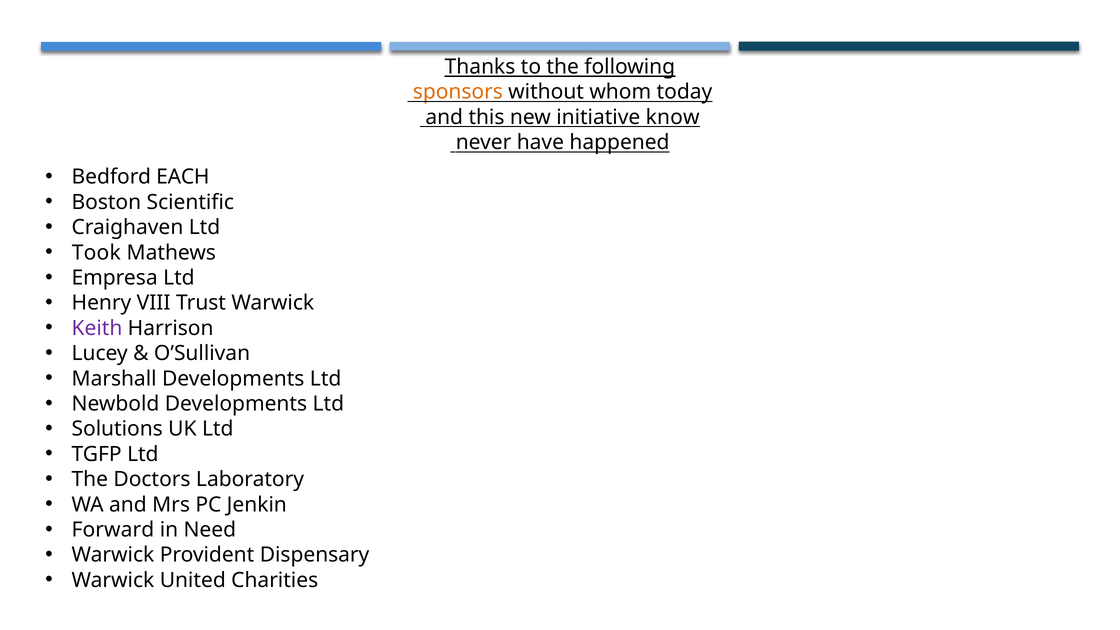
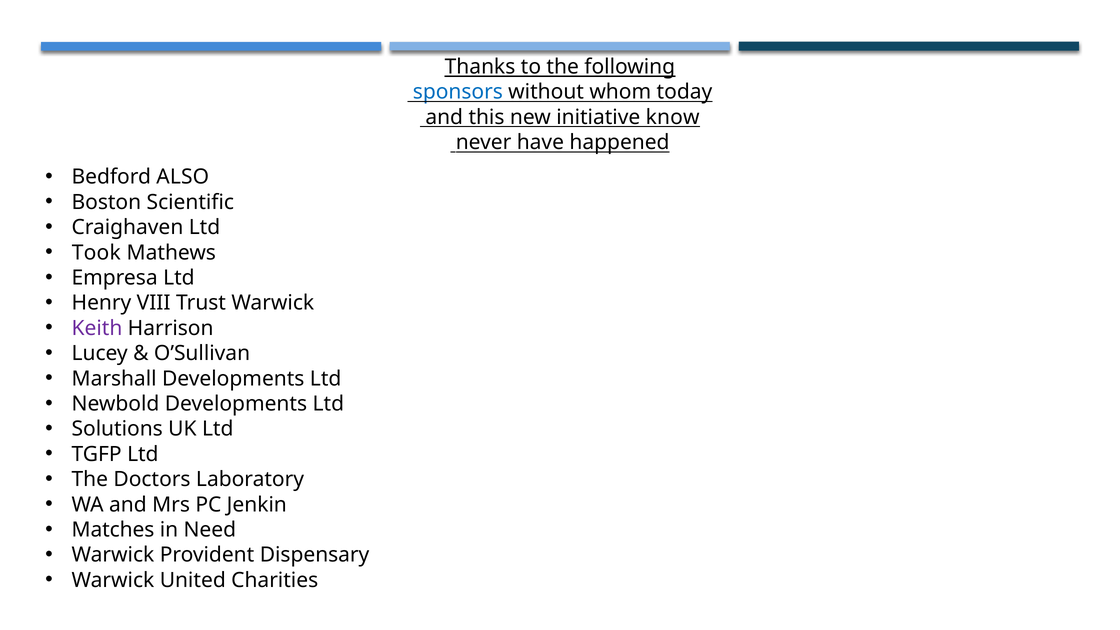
sponsors colour: orange -> blue (458, 92)
EACH: EACH -> ALSO (183, 177)
Forward: Forward -> Matches (113, 530)
